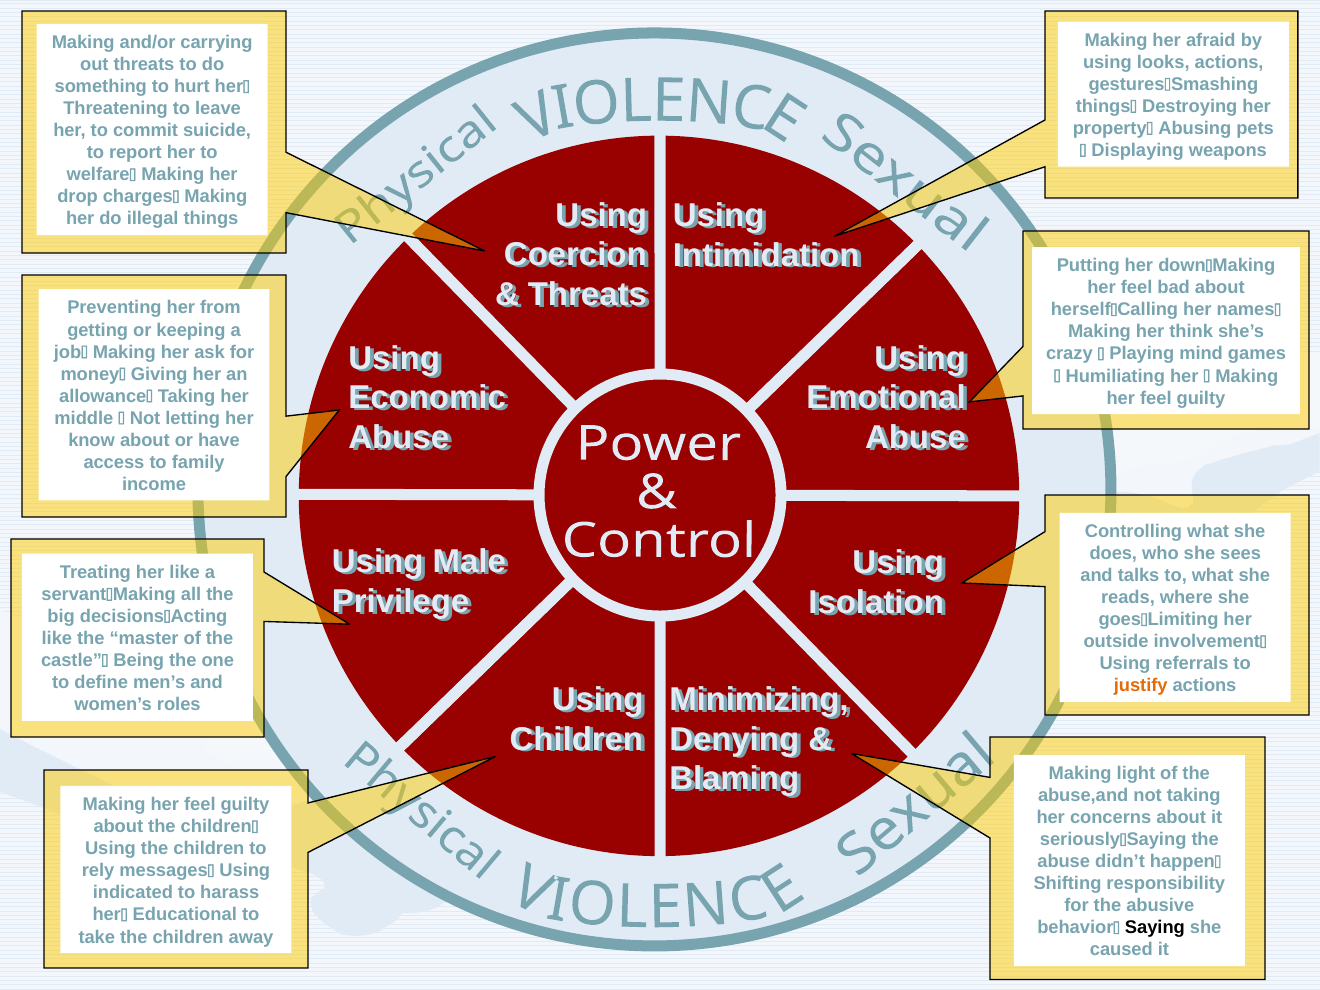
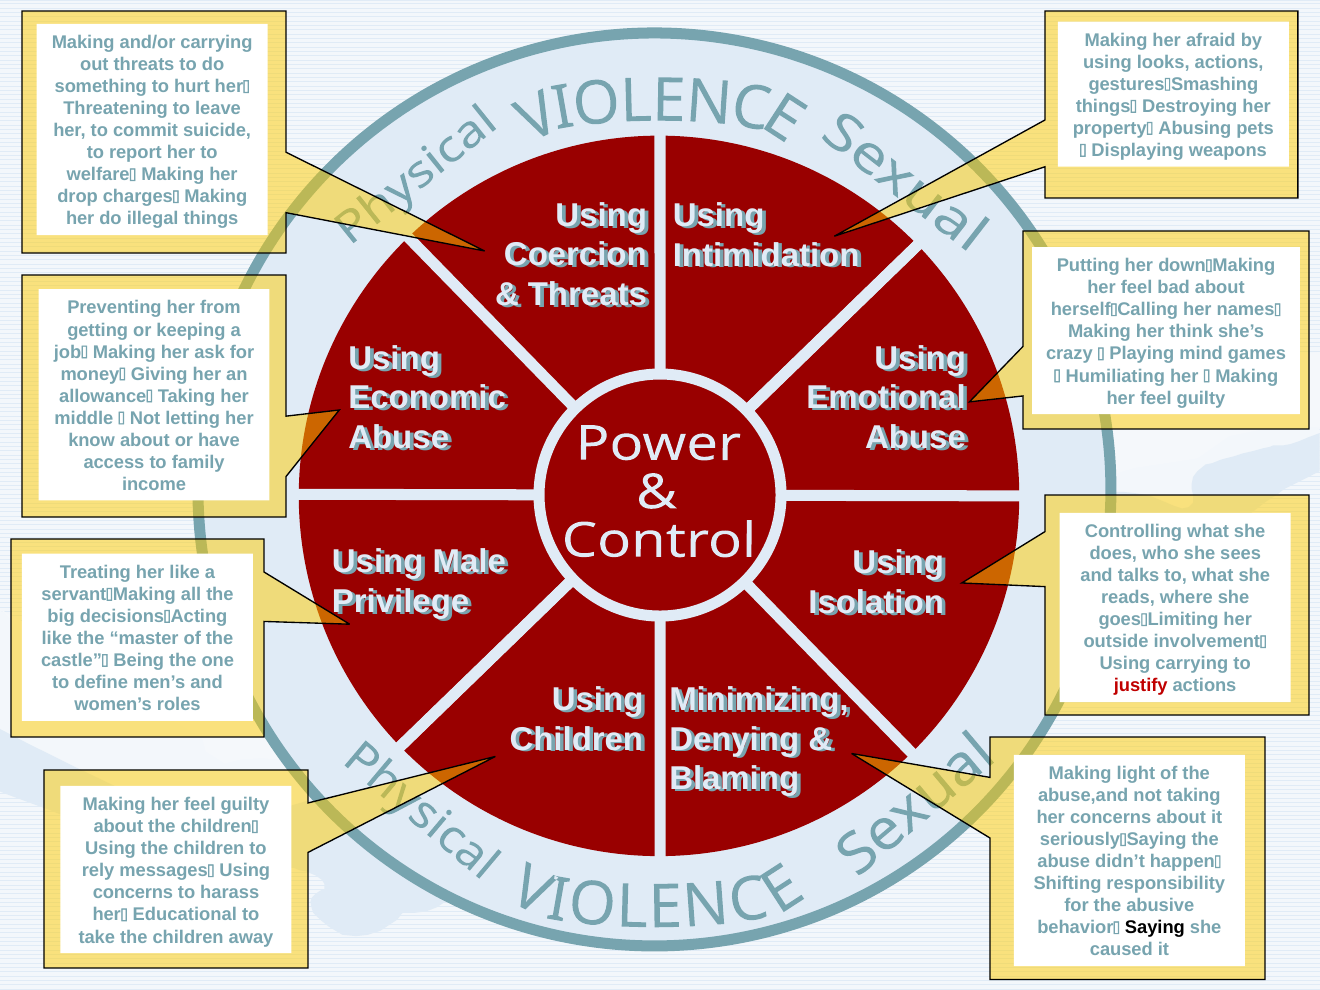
Using referrals: referrals -> carrying (1192, 664)
justify colour: orange -> red (1141, 686)
indicated: indicated -> concerns (133, 893)
